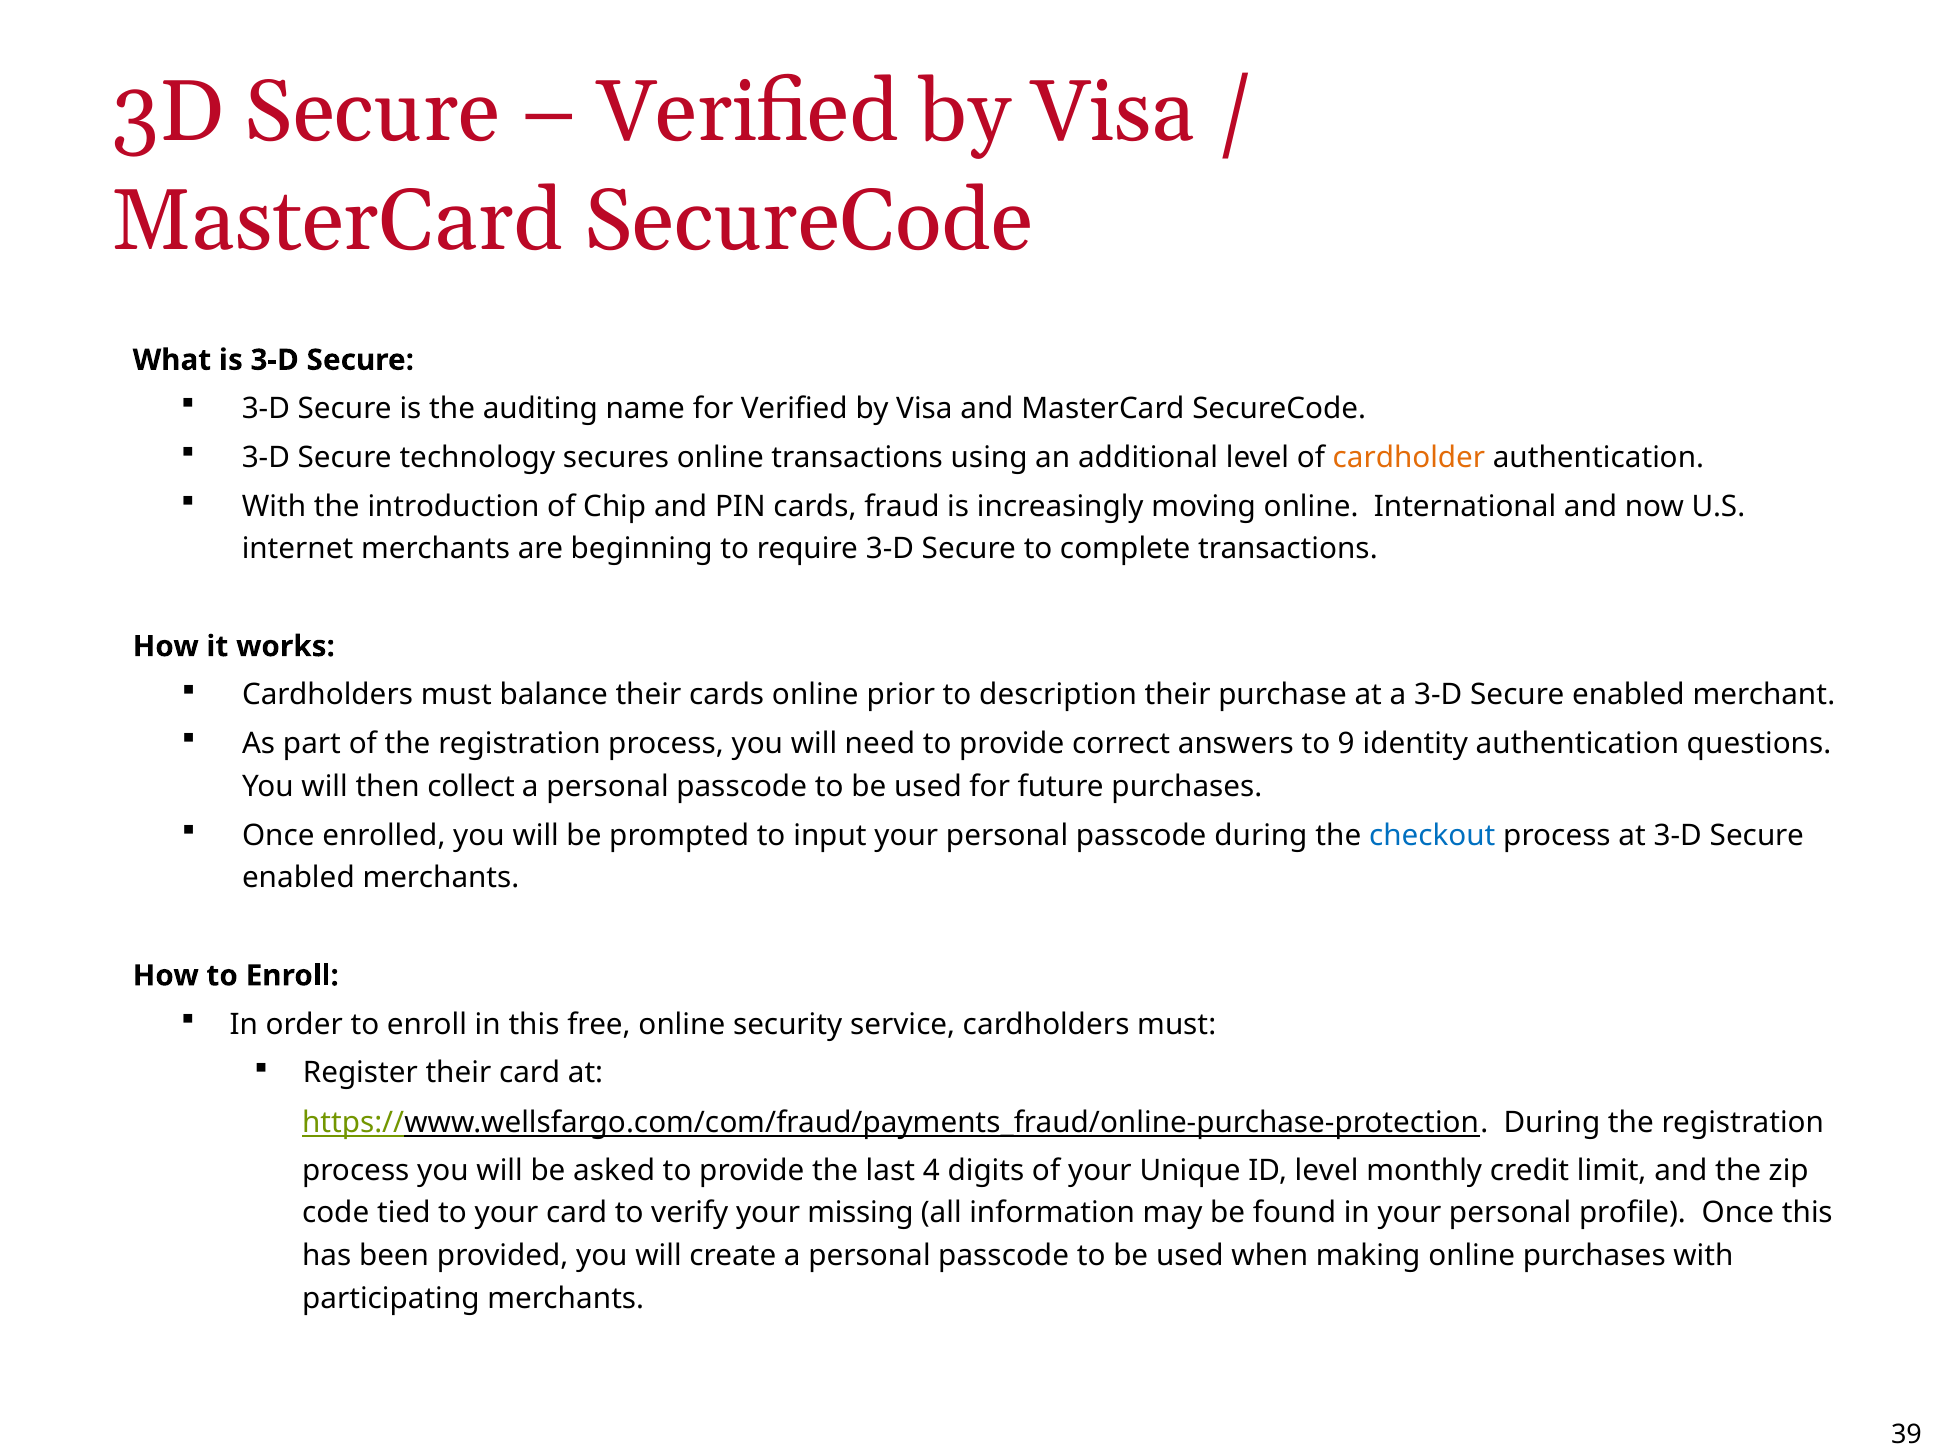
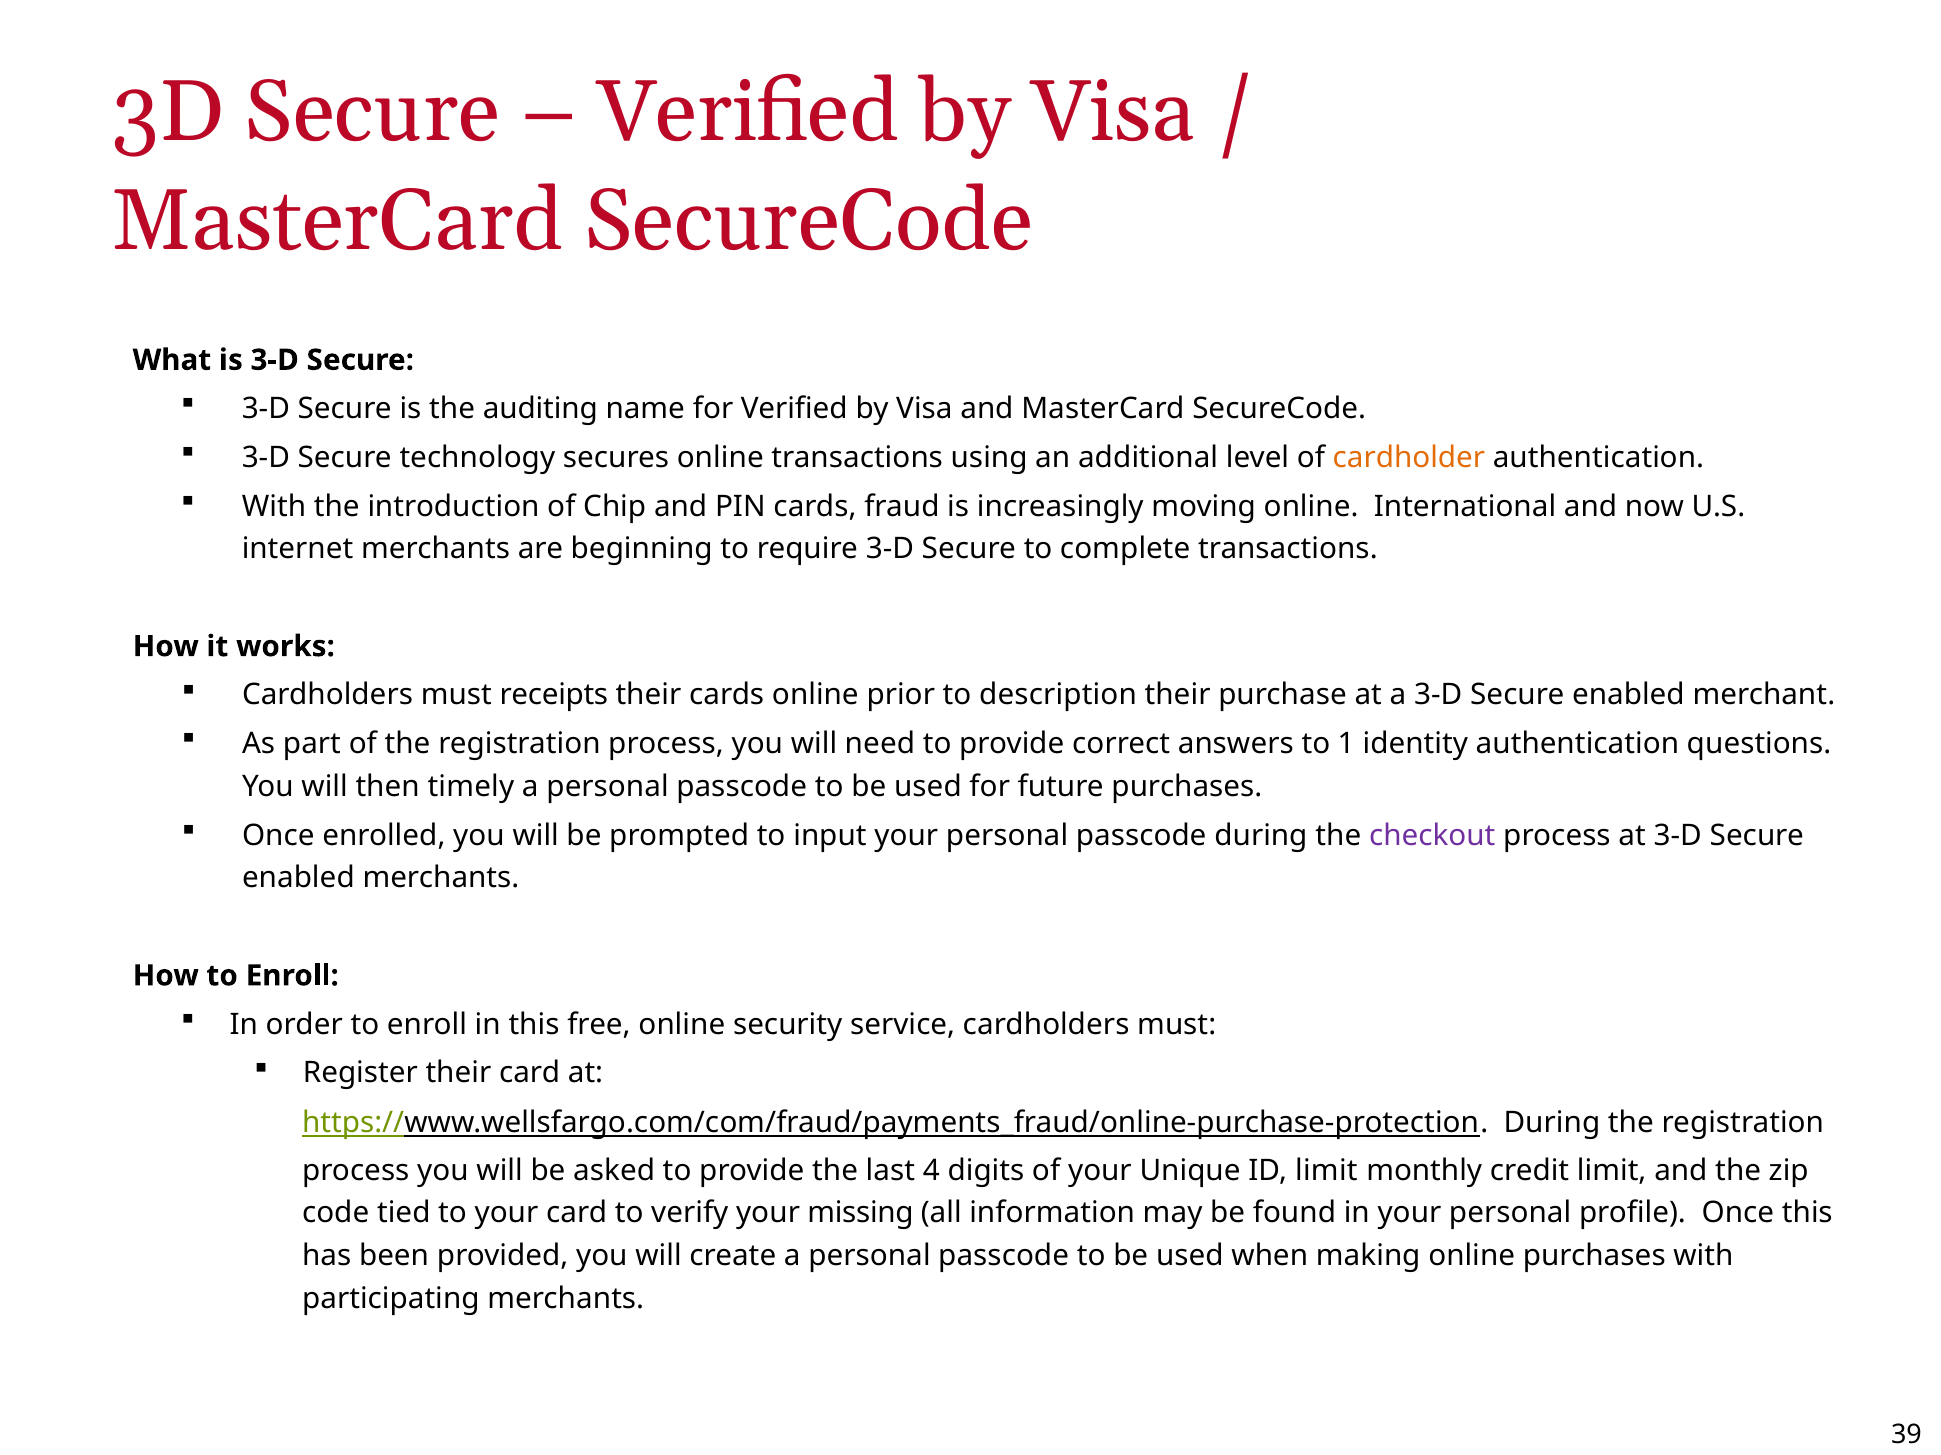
balance: balance -> receipts (554, 696)
9: 9 -> 1 (1346, 744)
collect: collect -> timely (471, 787)
checkout colour: blue -> purple (1432, 836)
ID level: level -> limit (1326, 1171)
